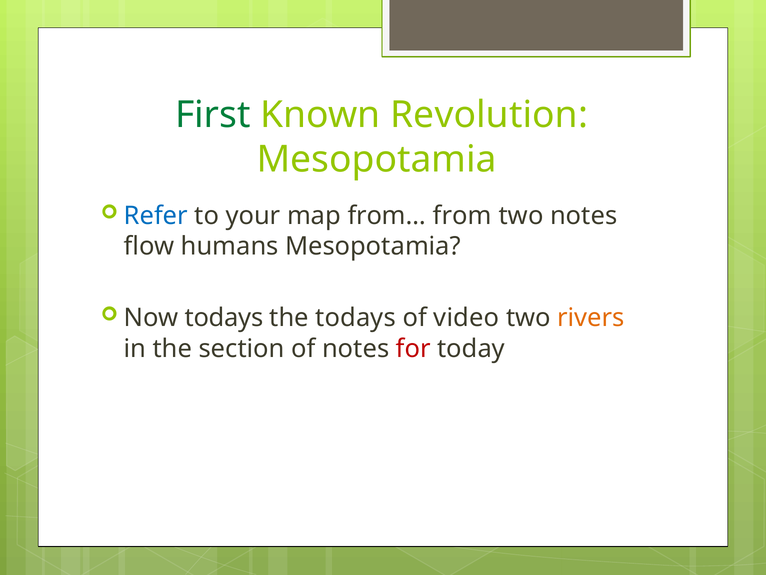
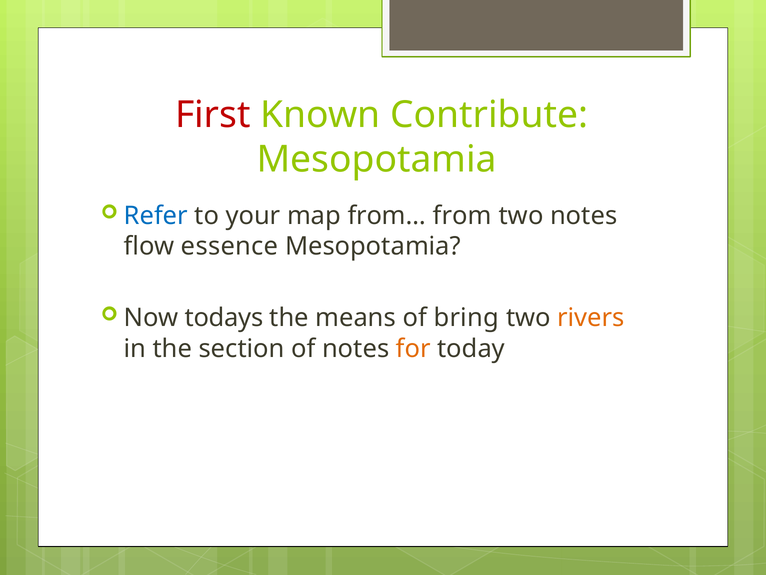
First colour: green -> red (213, 115)
Revolution: Revolution -> Contribute (489, 115)
humans: humans -> essence (230, 246)
the todays: todays -> means (356, 318)
video: video -> bring (466, 318)
for colour: red -> orange (413, 348)
